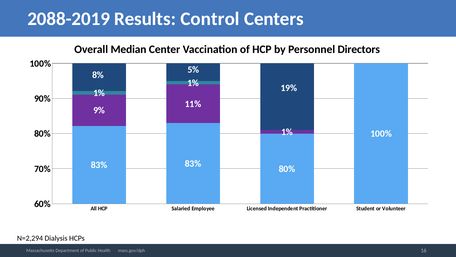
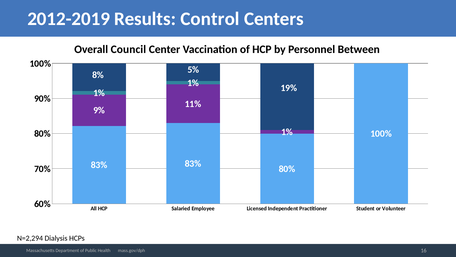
2088-2019: 2088-2019 -> 2012-2019 (69, 19)
Median: Median -> Council (128, 49)
Directors: Directors -> Between (359, 49)
